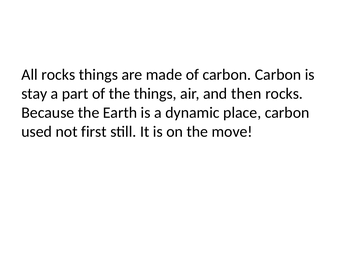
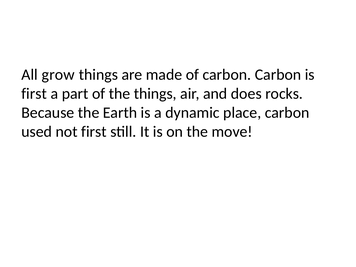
All rocks: rocks -> grow (58, 75)
stay: stay -> first (34, 94)
then: then -> does (246, 94)
